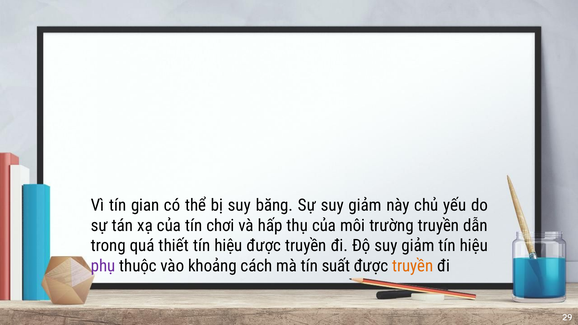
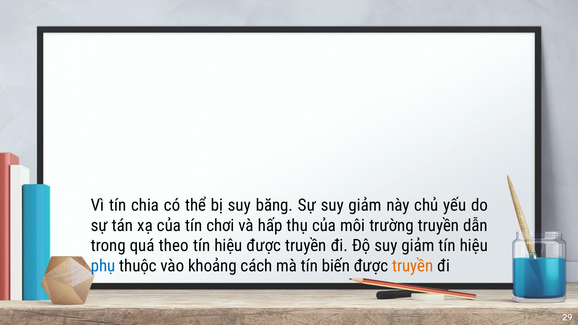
gian: gian -> chia (145, 205)
thiết: thiết -> theo (174, 246)
phụ colour: purple -> blue (103, 266)
suất: suất -> biến (336, 266)
